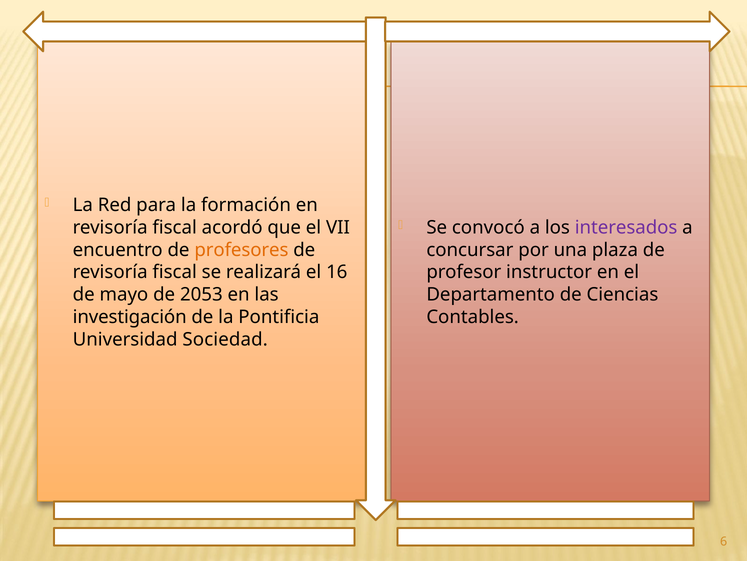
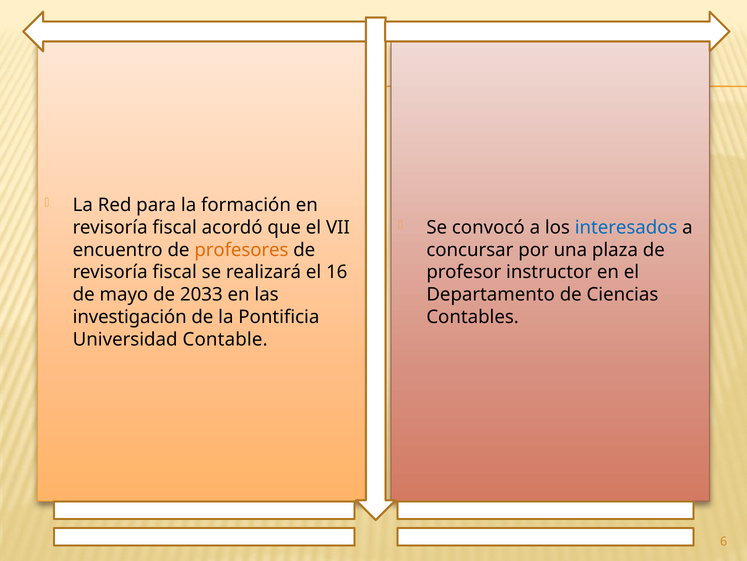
interesados colour: purple -> blue (626, 227)
2053: 2053 -> 2033 (201, 294)
Sociedad: Sociedad -> Contable (225, 339)
